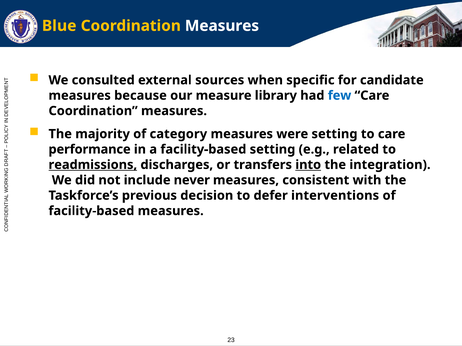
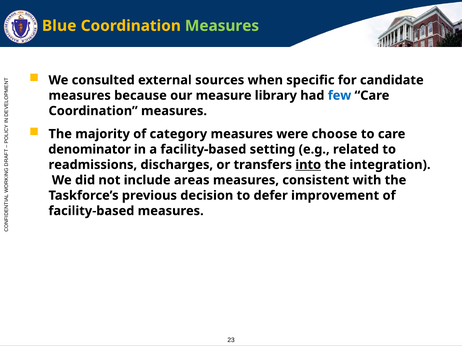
Measures colour: white -> light green (222, 26)
were setting: setting -> choose (334, 134)
performance: performance -> denominator (90, 150)
readmissions underline: present -> none (93, 165)
never: never -> areas (192, 180)
interventions: interventions -> improvement (335, 196)
